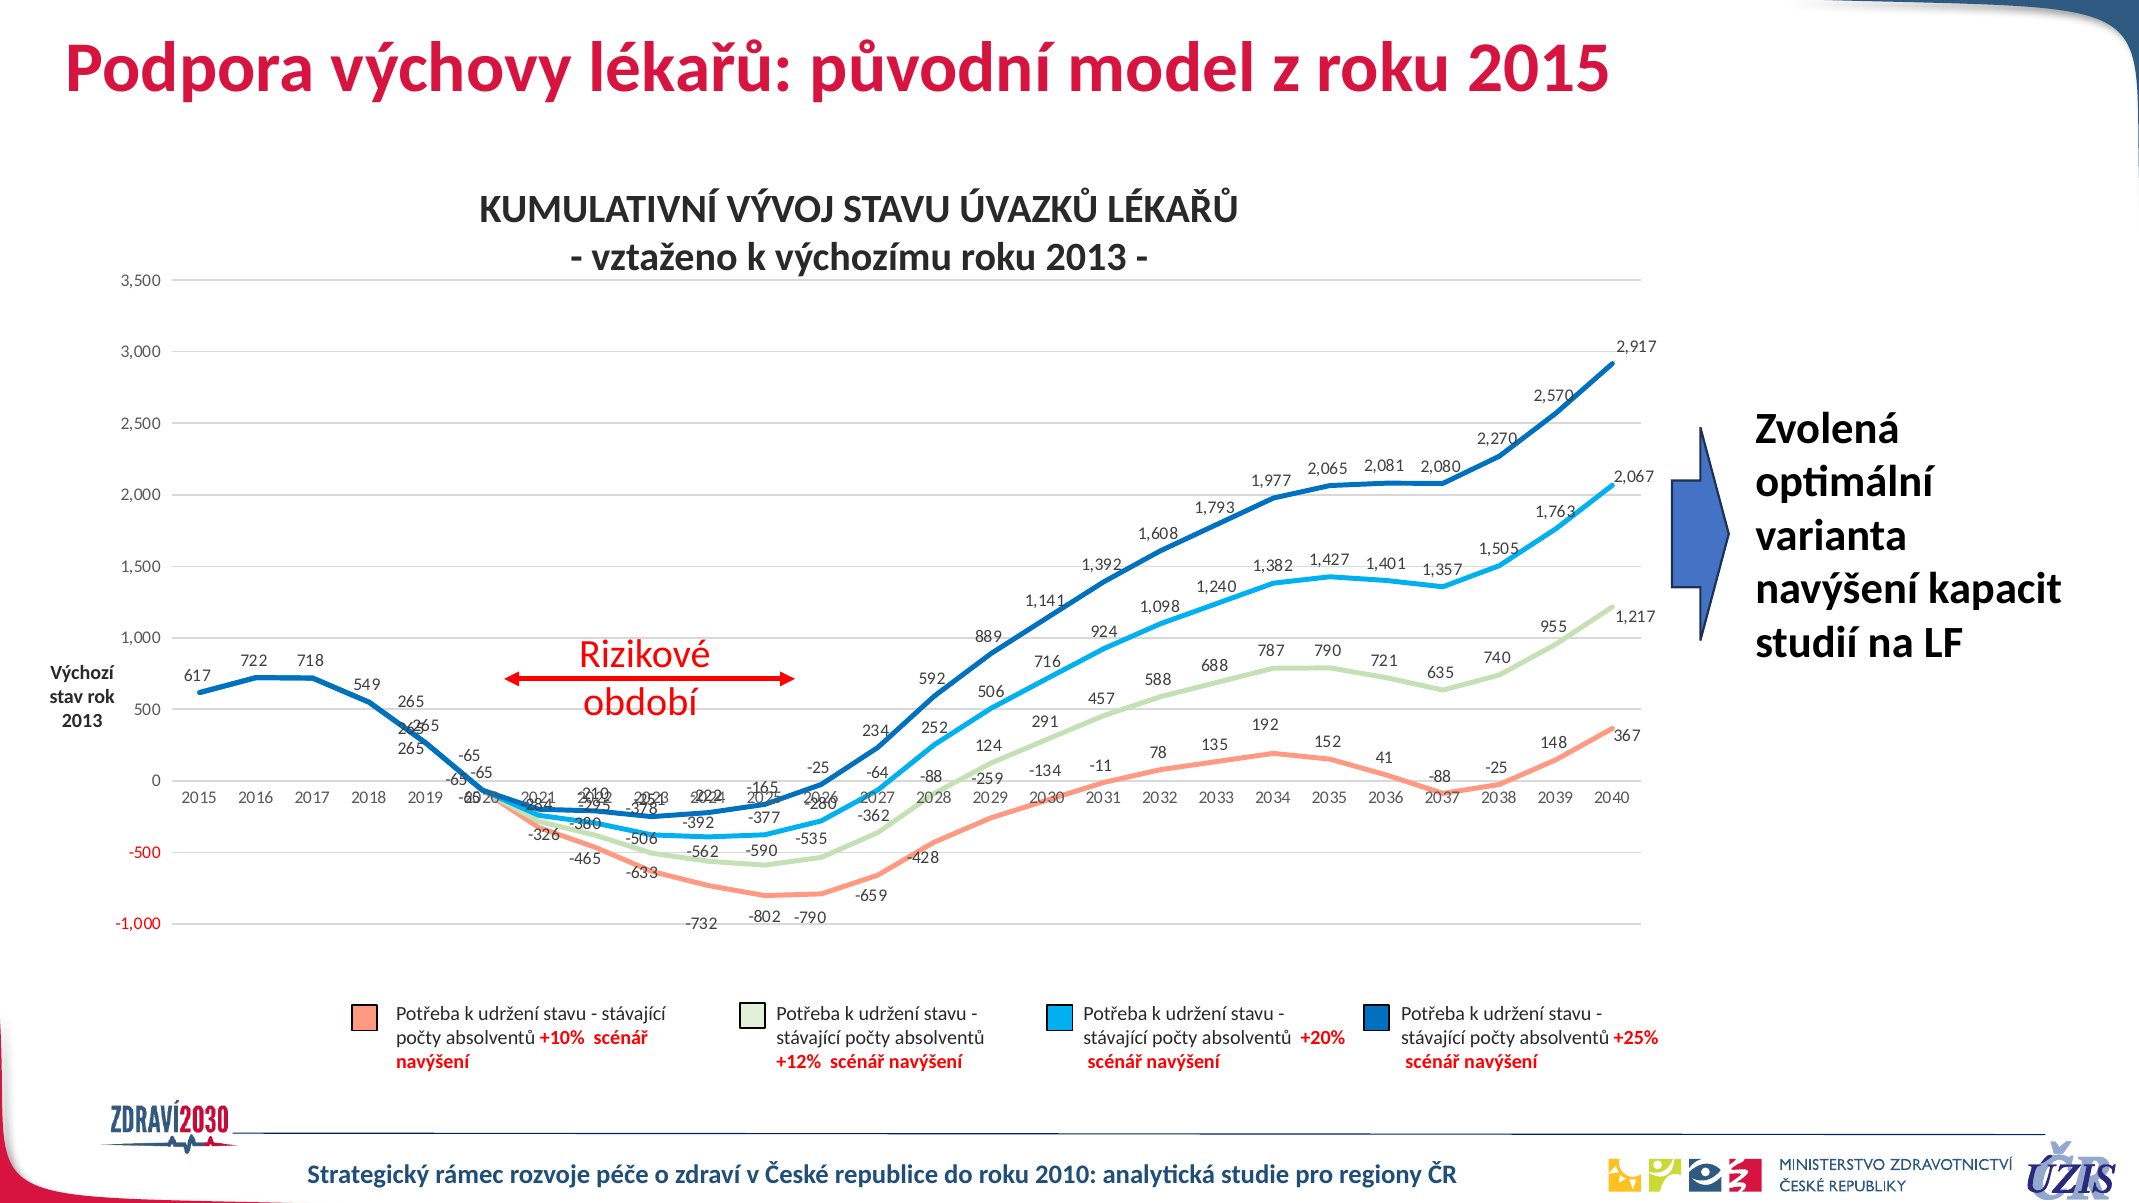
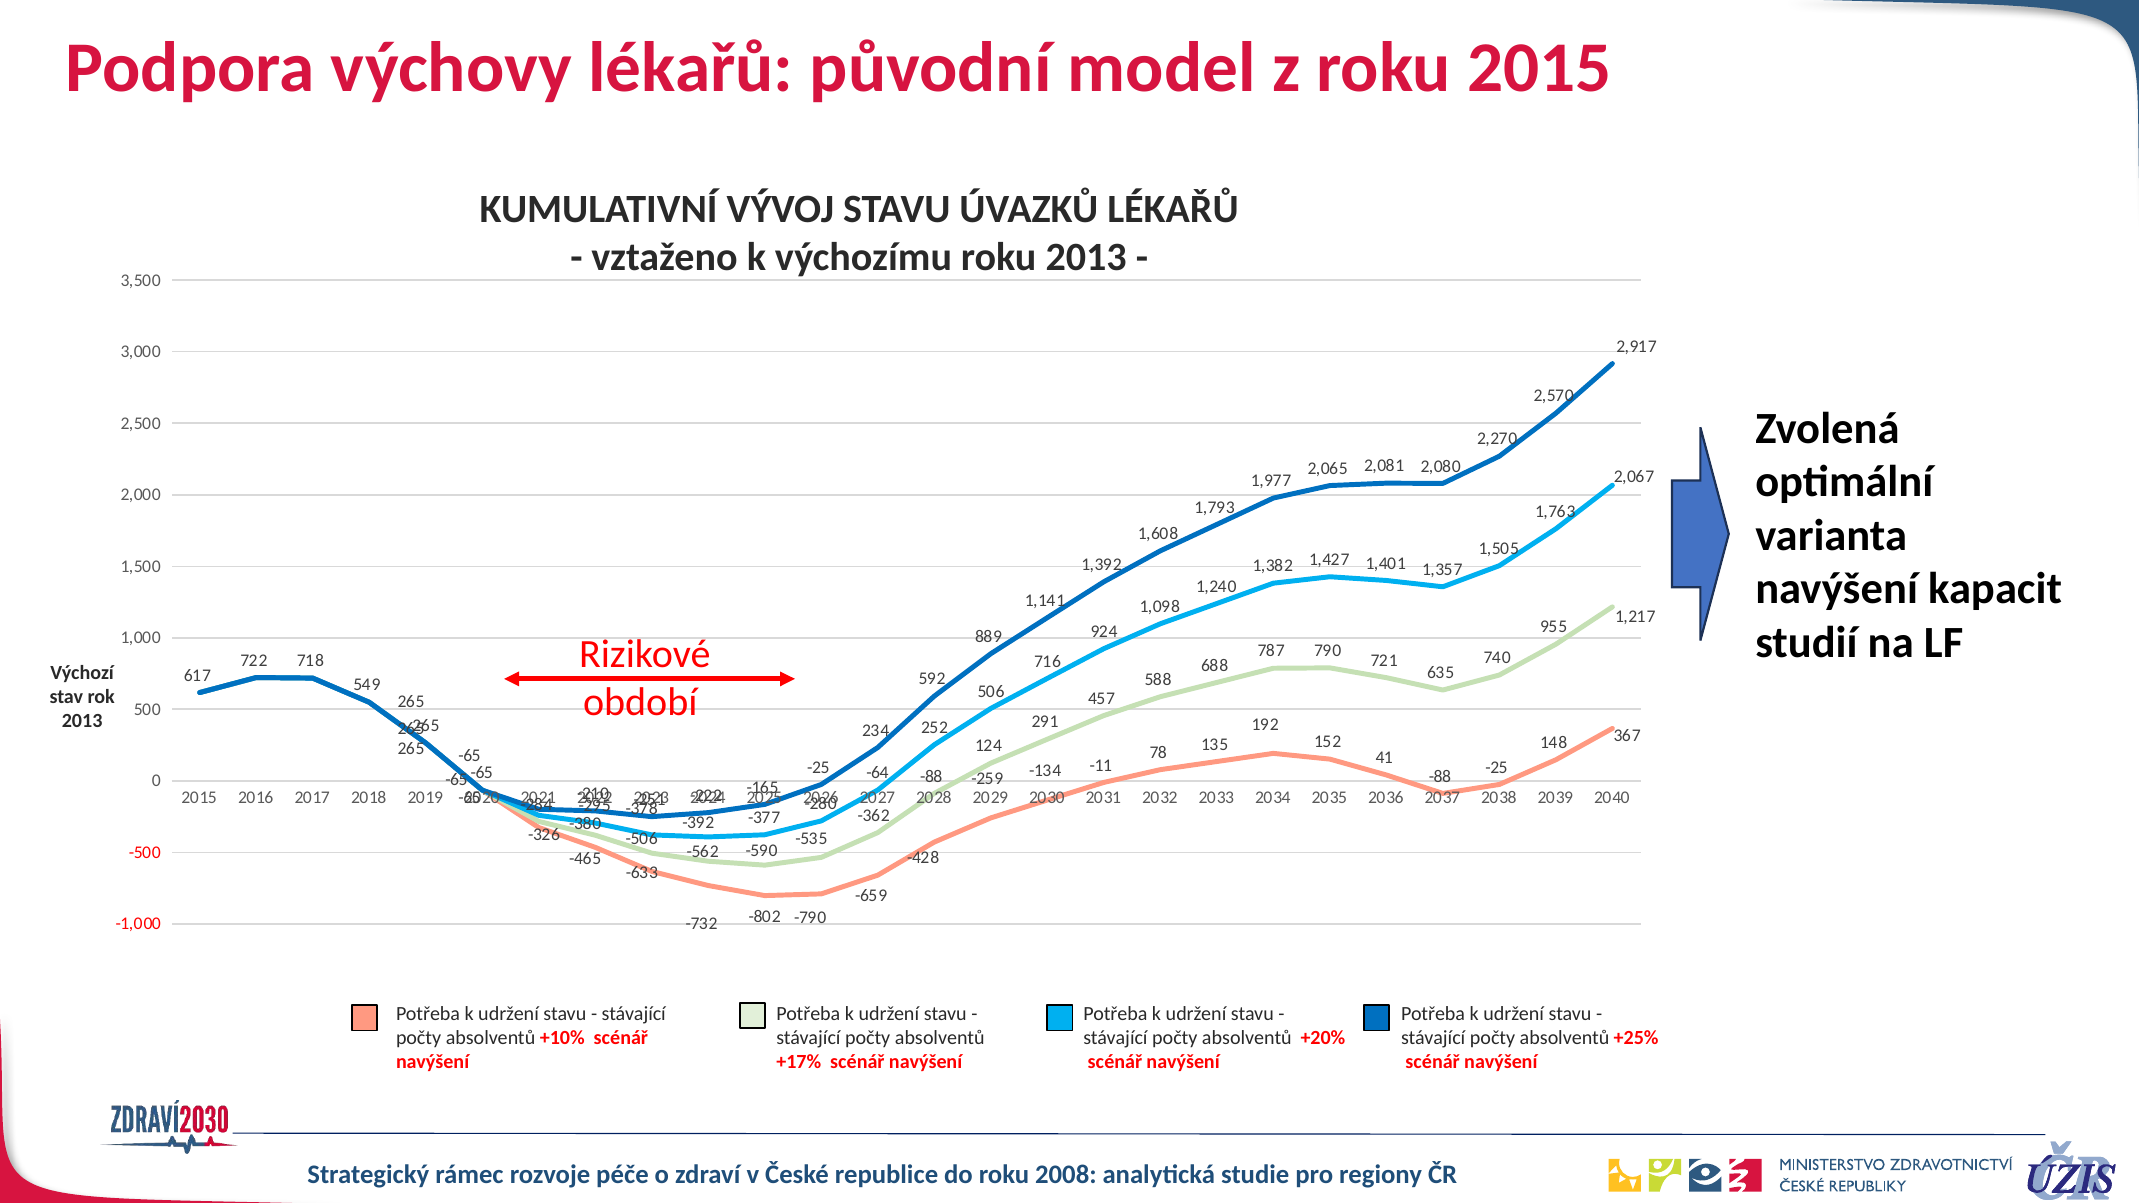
+12%: +12% -> +17% (799, 1062)
2010: 2010 -> 2008 (1066, 1175)
